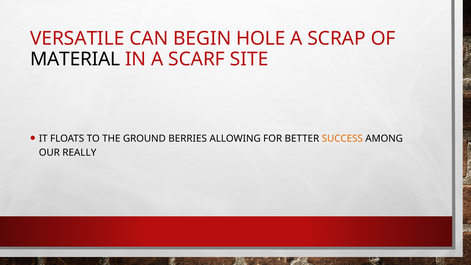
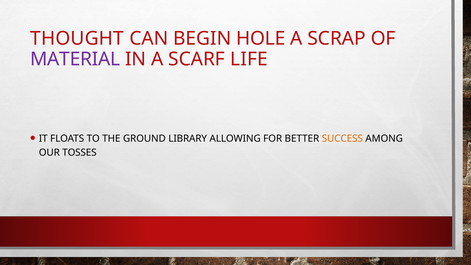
VERSATILE: VERSATILE -> THOUGHT (77, 38)
MATERIAL colour: black -> purple (75, 59)
SITE: SITE -> LIFE (249, 59)
BERRIES: BERRIES -> LIBRARY (188, 138)
REALLY: REALLY -> TOSSES (79, 153)
